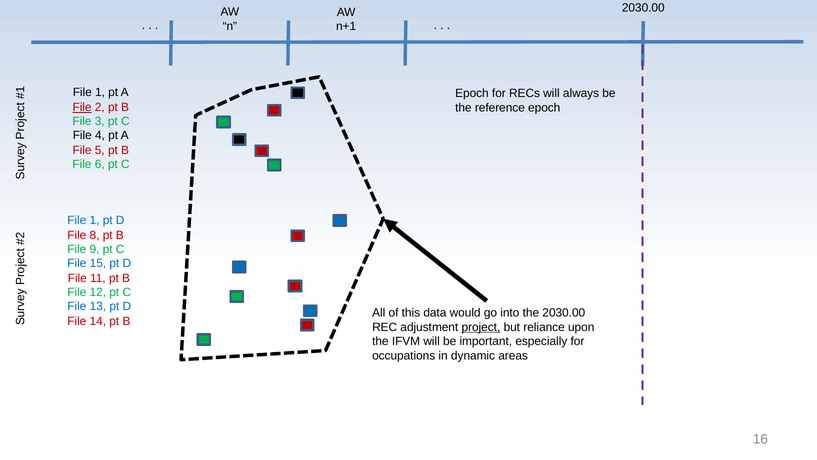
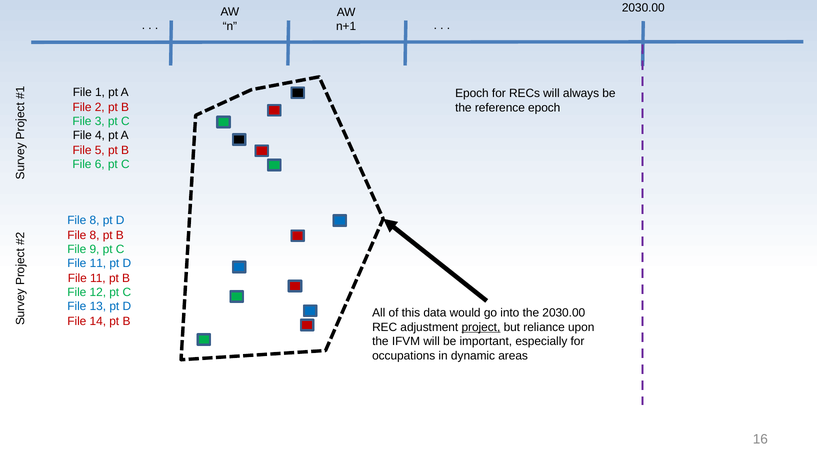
File underline: present -> none (82, 107)
1: 1 -> 8 (95, 220)
15: 15 -> 11 (98, 263)
